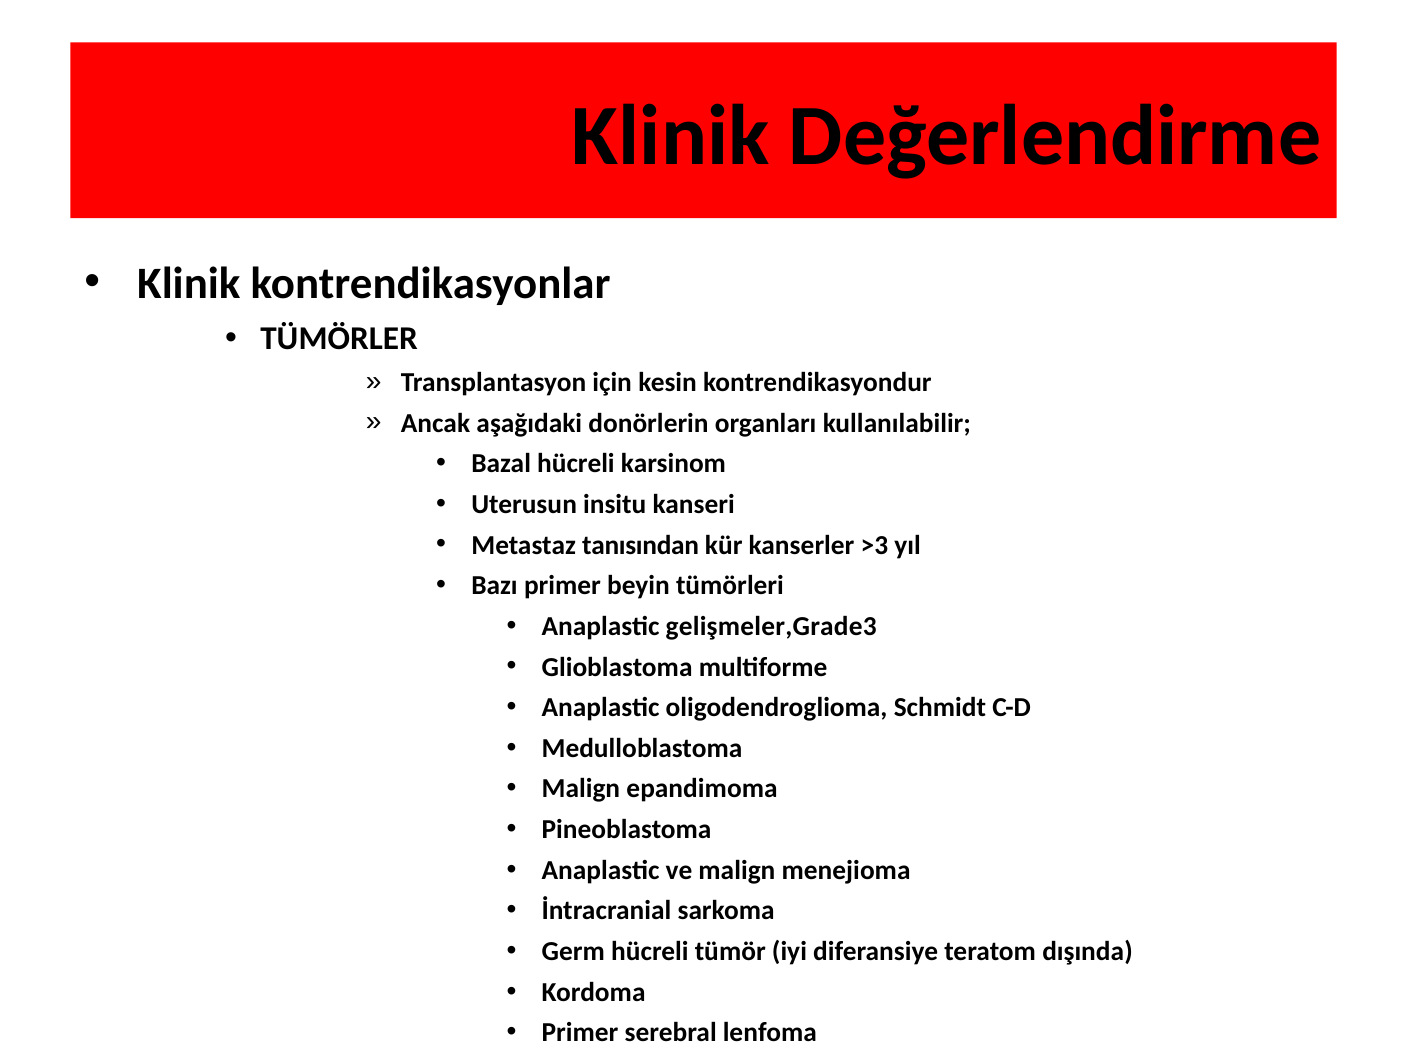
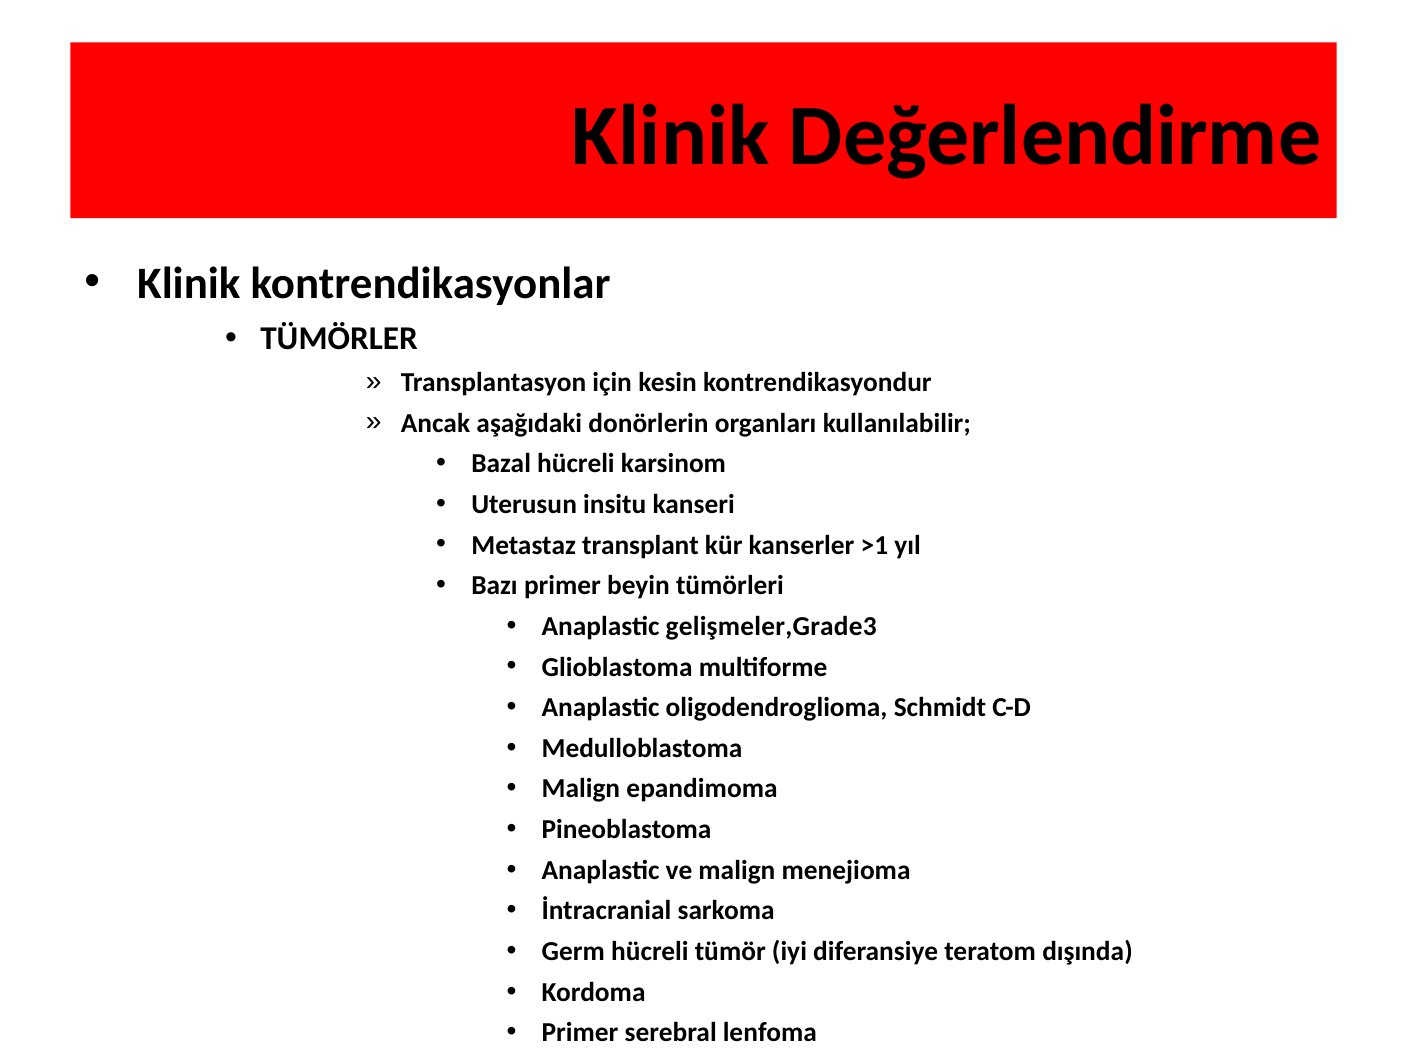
tanısından: tanısından -> transplant (640, 545)
>3: >3 -> >1 (874, 545)
